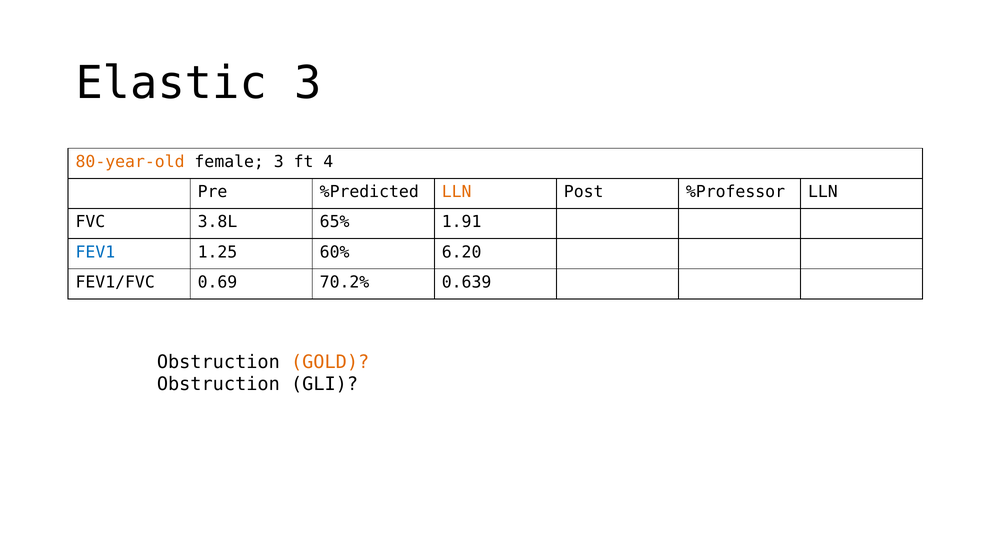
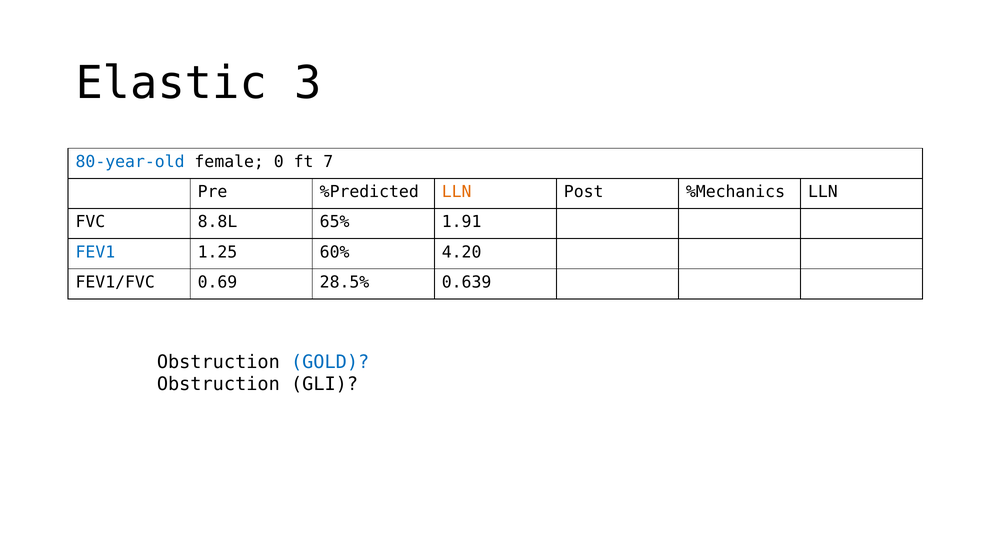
80-year-old colour: orange -> blue (130, 162)
female 3: 3 -> 0 (279, 162)
4: 4 -> 7 (328, 162)
%Professor: %Professor -> %Mechanics (736, 192)
3.8L: 3.8L -> 8.8L (217, 222)
6.20: 6.20 -> 4.20 (462, 252)
70.2%: 70.2% -> 28.5% (345, 282)
GOLD colour: orange -> blue (330, 362)
